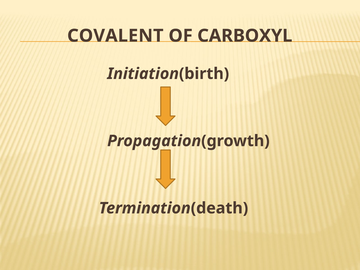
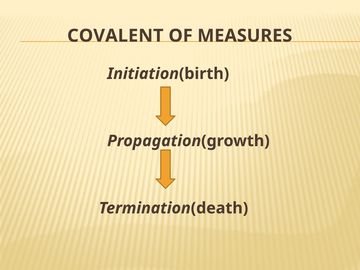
CARBOXYL: CARBOXYL -> MEASURES (245, 36)
